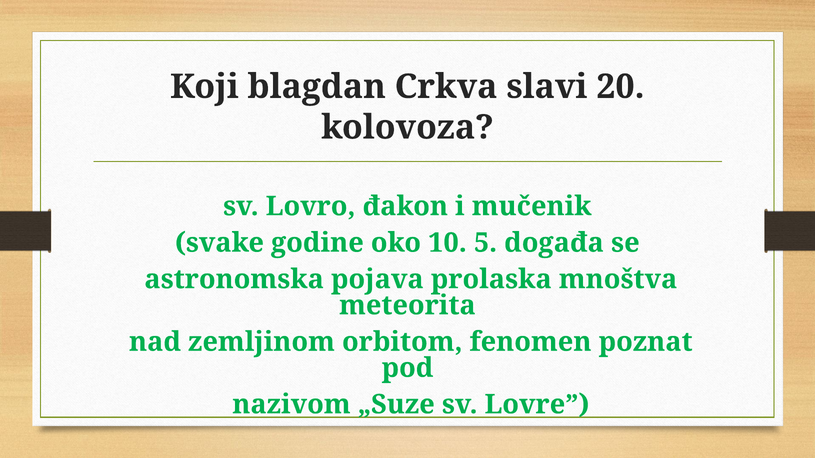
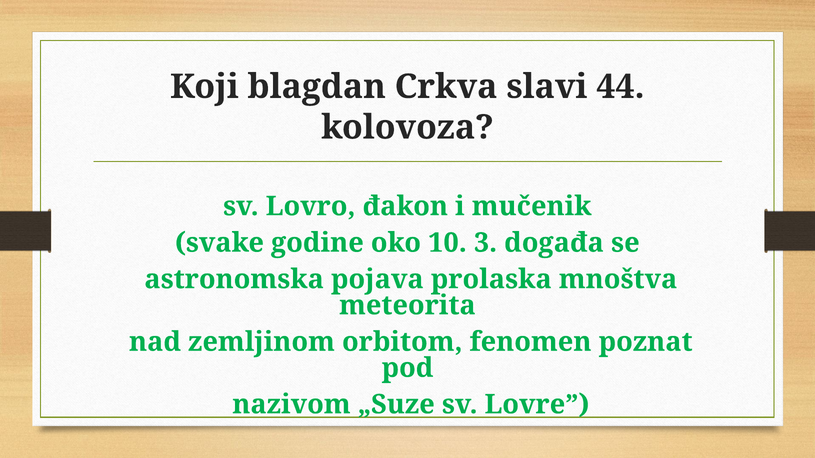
20: 20 -> 44 (620, 87)
5: 5 -> 3 (485, 243)
